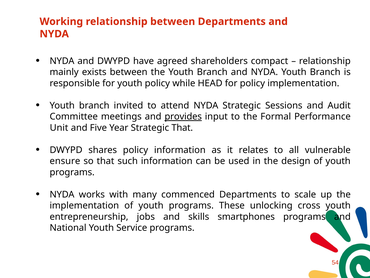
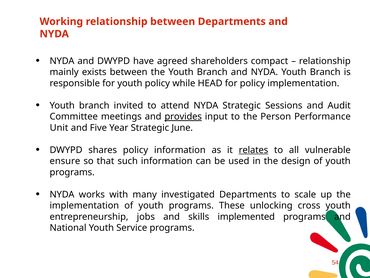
Formal: Formal -> Person (276, 116)
Strategic That: That -> June (182, 128)
relates underline: none -> present (253, 150)
commenced: commenced -> investigated (188, 194)
smartphones: smartphones -> implemented (246, 216)
